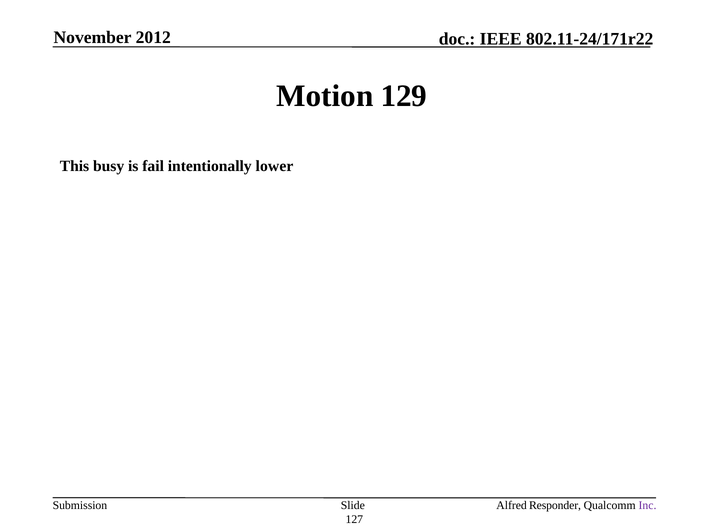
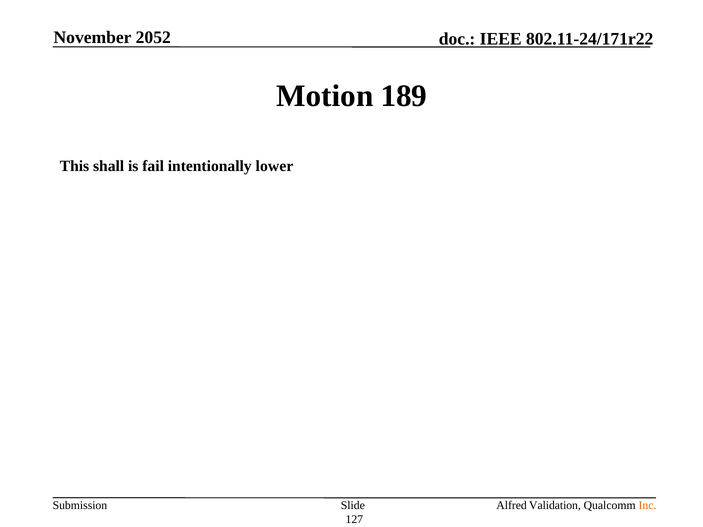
2012: 2012 -> 2052 (153, 37)
129: 129 -> 189 (404, 96)
busy: busy -> shall (109, 166)
Responder: Responder -> Validation (555, 506)
Inc colour: purple -> orange (647, 506)
